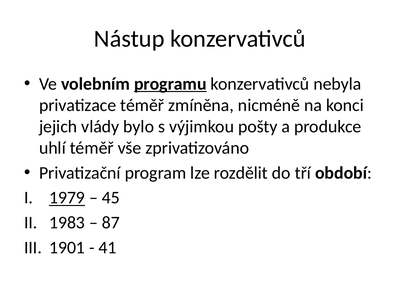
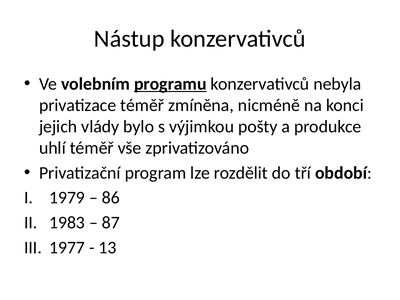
1979 underline: present -> none (67, 198)
45: 45 -> 86 (111, 198)
1901: 1901 -> 1977 (67, 248)
41: 41 -> 13 (107, 248)
